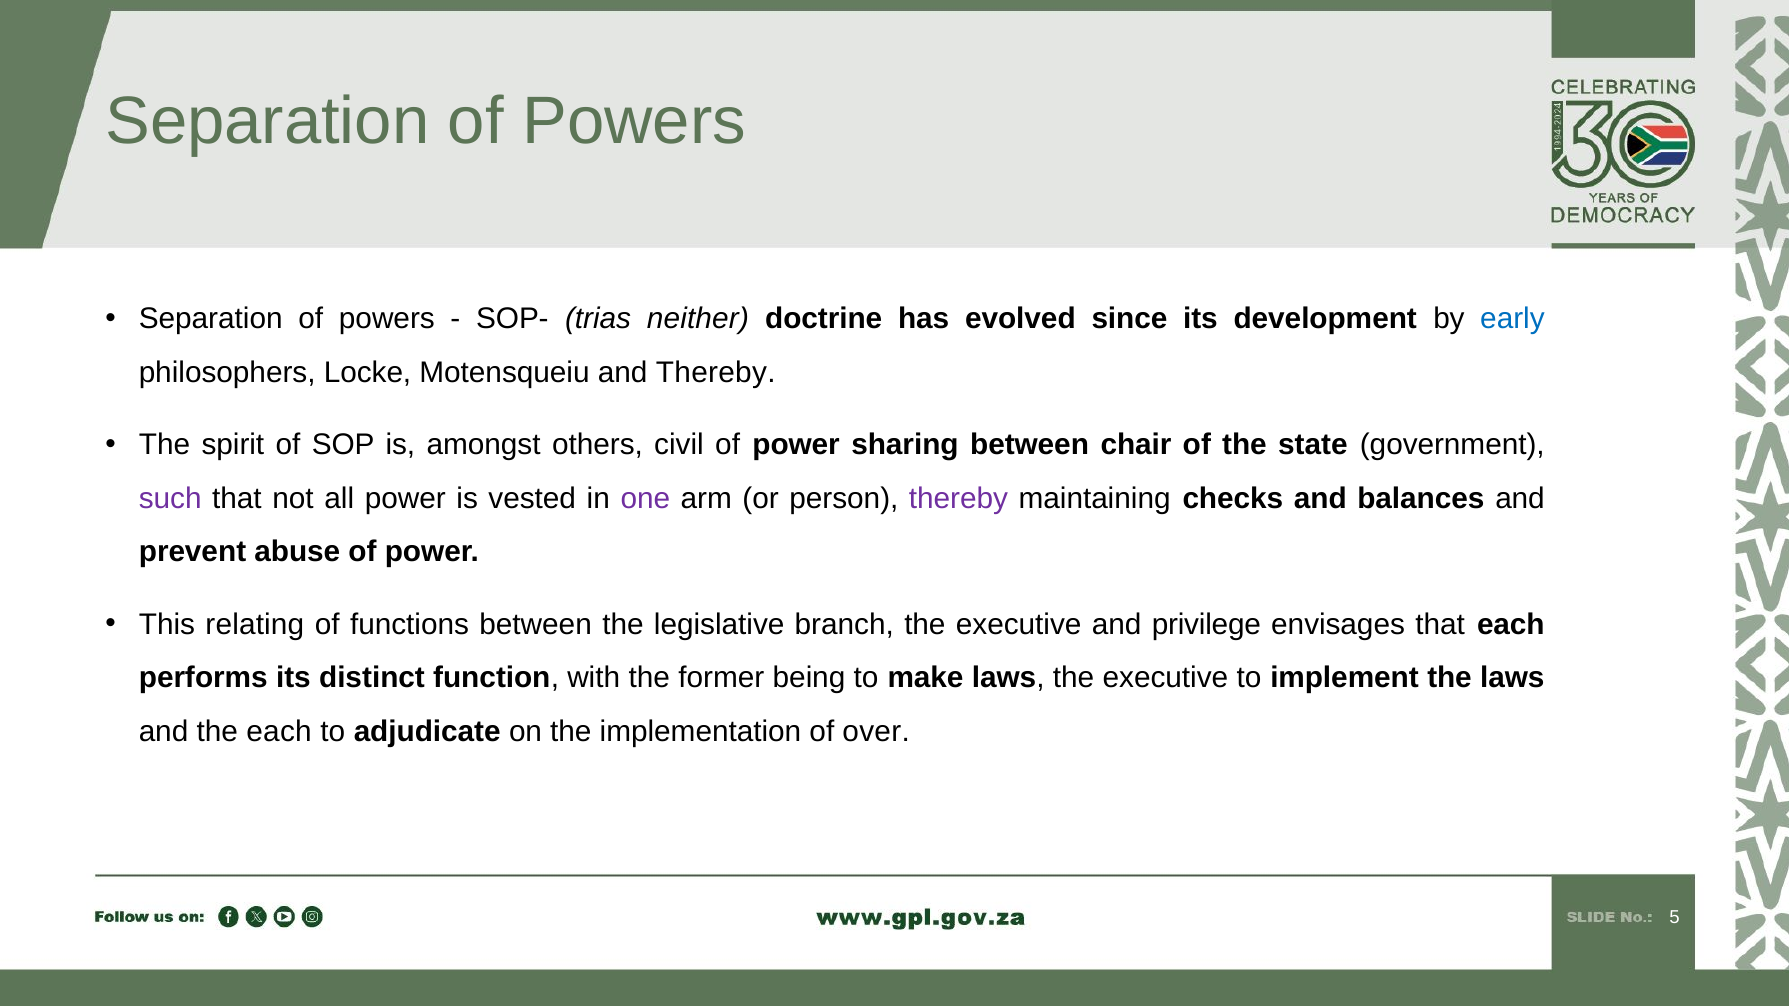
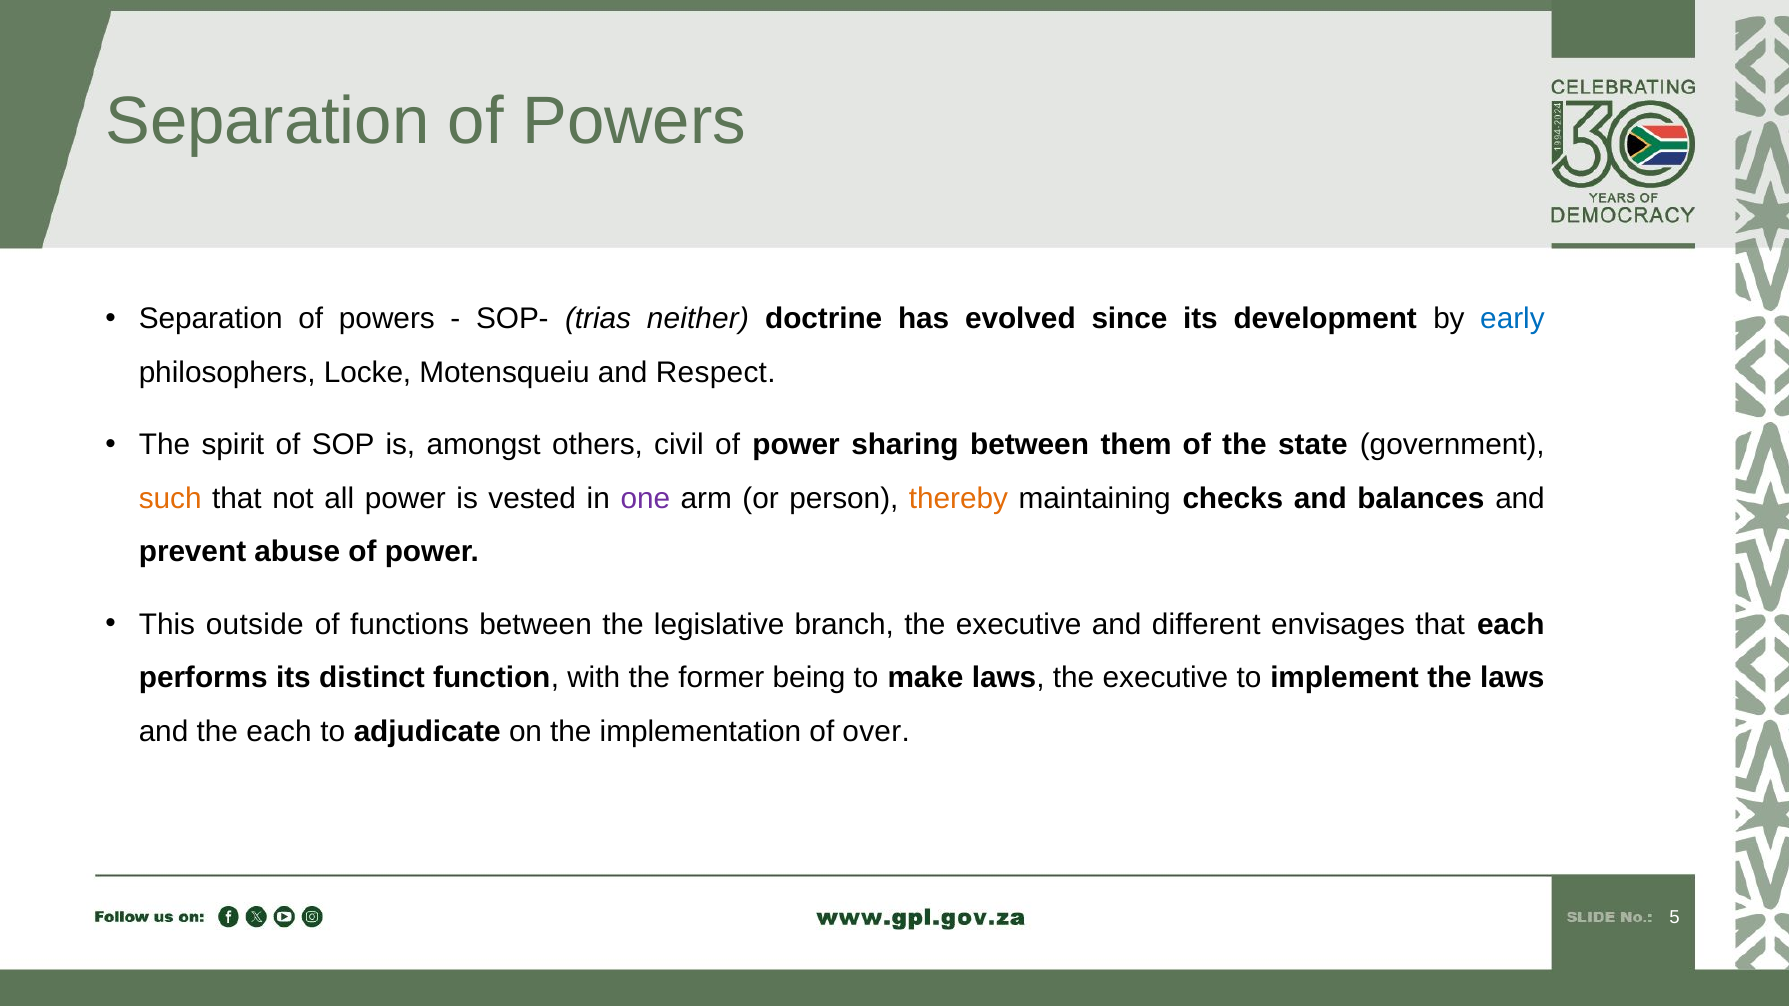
and Thereby: Thereby -> Respect (716, 373)
chair: chair -> them (1136, 445)
such colour: purple -> orange (170, 499)
thereby colour: purple -> orange (959, 499)
relating: relating -> outside (255, 625)
privilege: privilege -> different (1206, 625)
